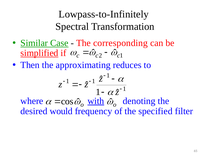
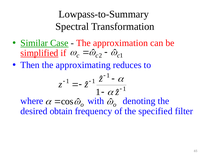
Lowpass-to-Infinitely: Lowpass-to-Infinitely -> Lowpass-to-Summary (104, 14)
corresponding: corresponding -> approximation (121, 43)
with underline: present -> none (96, 101)
would: would -> obtain (61, 111)
